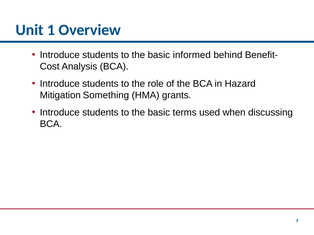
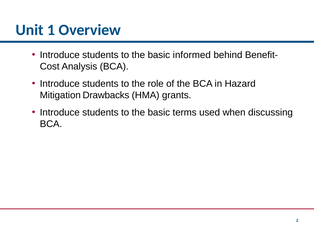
Something: Something -> Drawbacks (106, 95)
